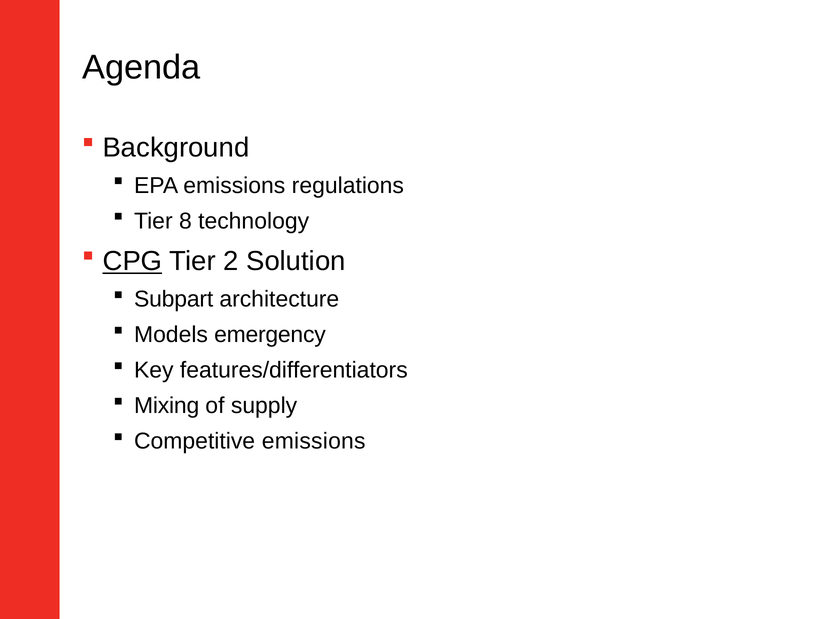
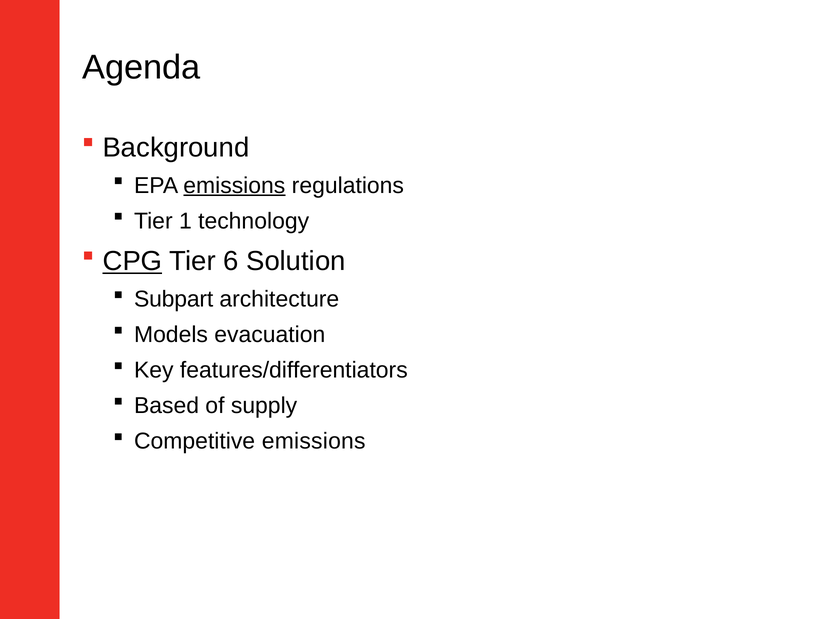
emissions underline: none -> present (234, 185)
8: 8 -> 1 (185, 221)
2: 2 -> 6 (231, 261)
emergency: emergency -> evacuation (270, 335)
Mixing: Mixing -> Based (167, 406)
